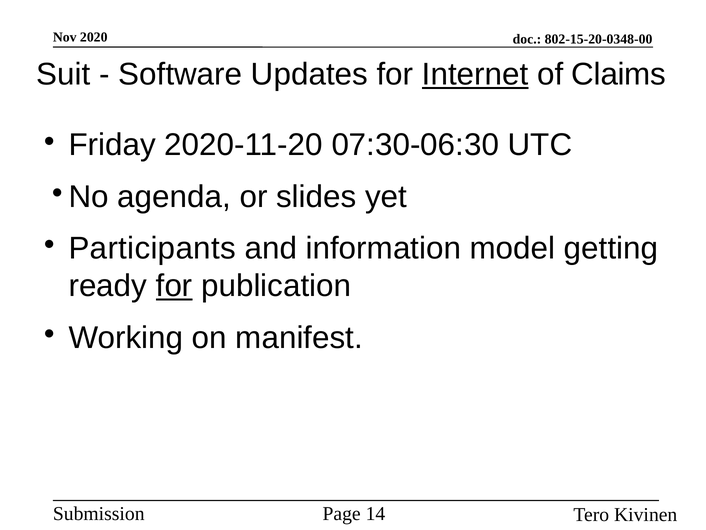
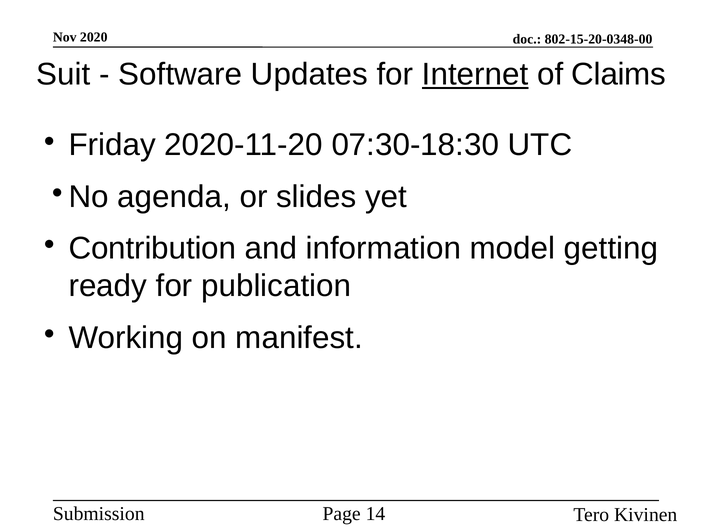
07:30-06:30: 07:30-06:30 -> 07:30-18:30 (415, 145)
Participants: Participants -> Contribution (152, 248)
for underline: present -> none (174, 286)
